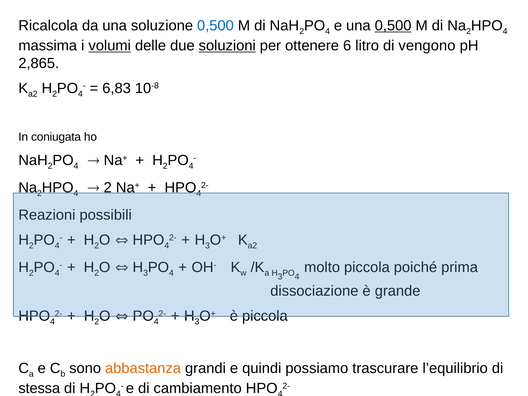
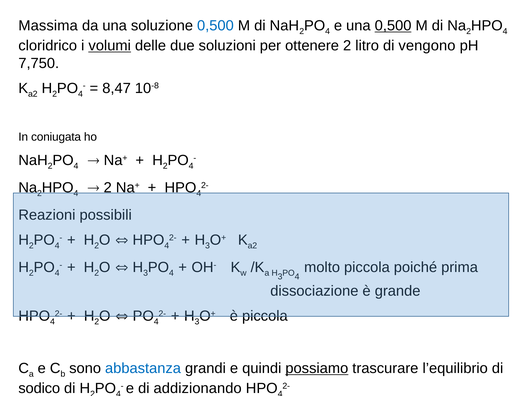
Ricalcola: Ricalcola -> Massima (48, 26)
massima: massima -> cloridrico (48, 46)
soluzioni underline: present -> none (227, 46)
ottenere 6: 6 -> 2 (347, 46)
2,865: 2,865 -> 7,750 (39, 63)
6,83: 6,83 -> 8,47 (117, 88)
abbastanza colour: orange -> blue (143, 368)
possiamo underline: none -> present (317, 368)
stessa: stessa -> sodico (39, 388)
cambiamento: cambiamento -> addizionando (198, 388)
